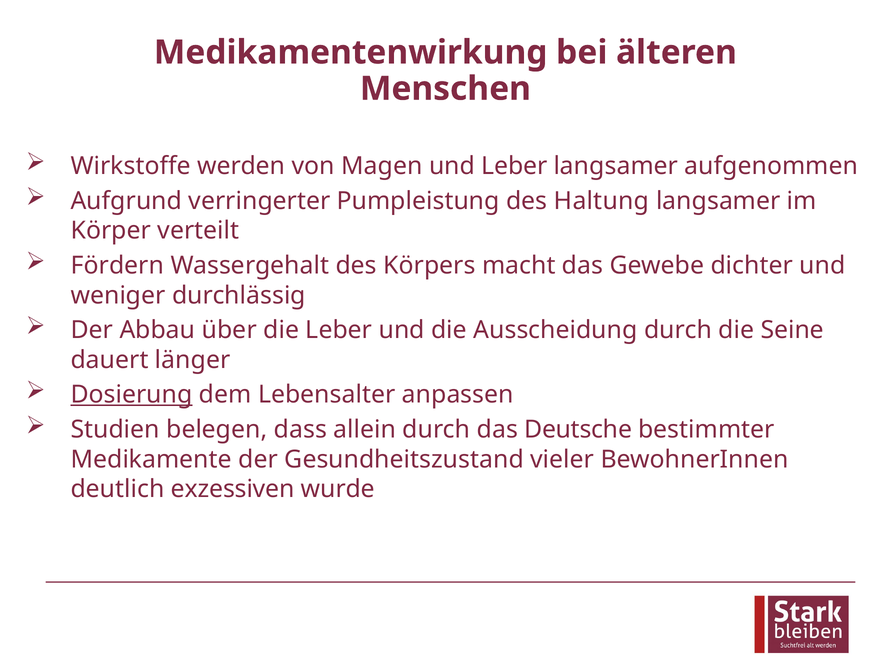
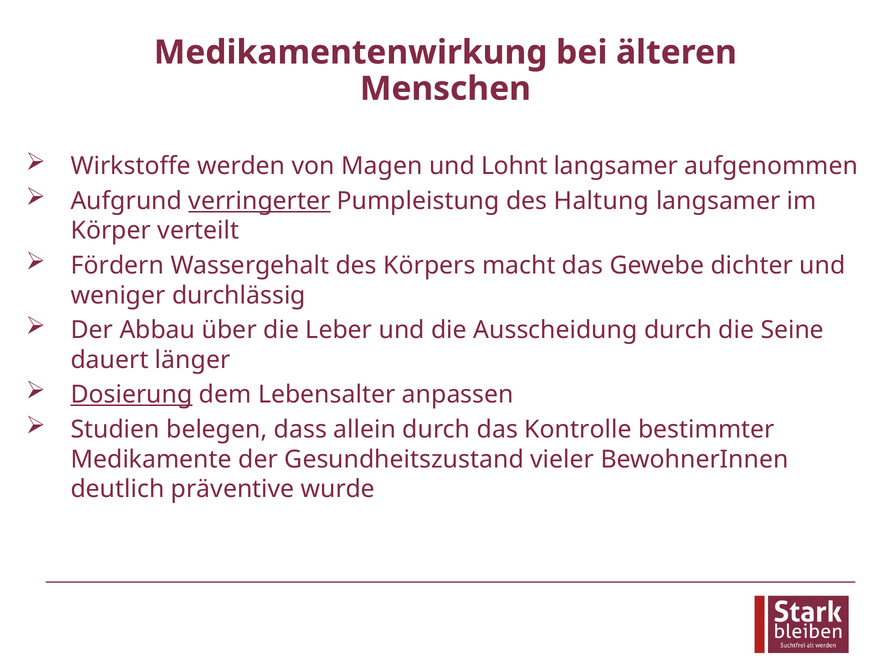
und Leber: Leber -> Lohnt (514, 166)
verringerter underline: none -> present (259, 201)
Deutsche: Deutsche -> Kontrolle (578, 429)
exzessiven: exzessiven -> präventive (233, 489)
